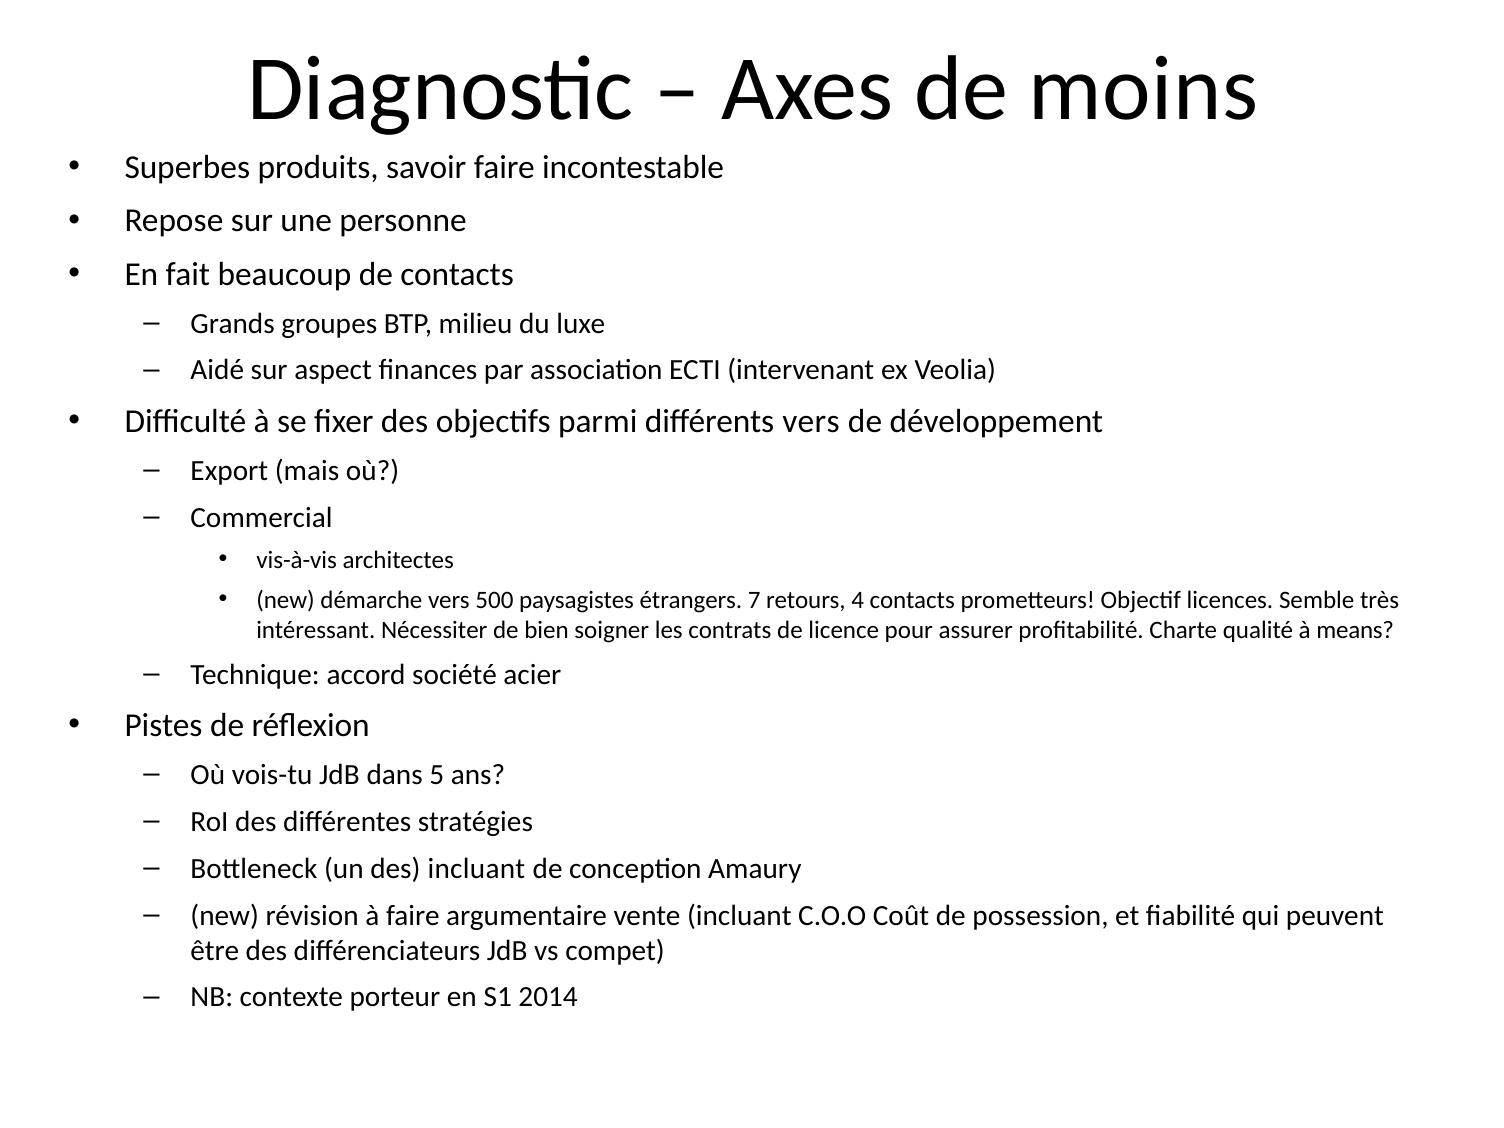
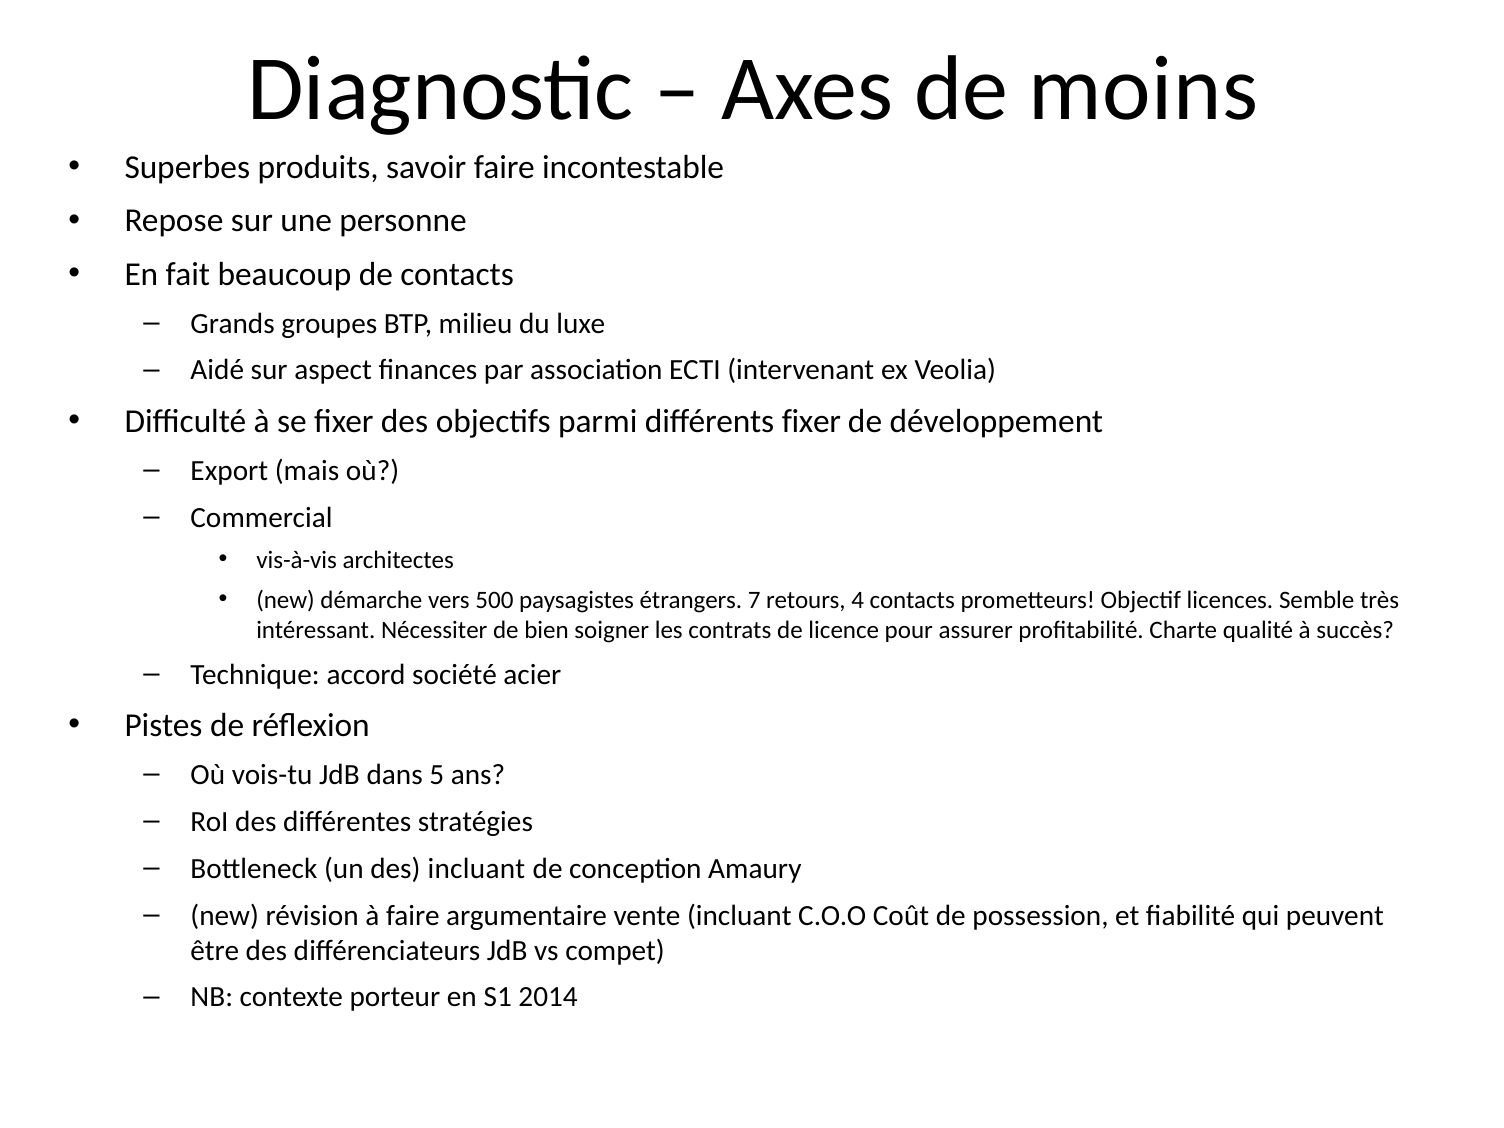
différents vers: vers -> fixer (811, 422)
means: means -> succès (1355, 630)
